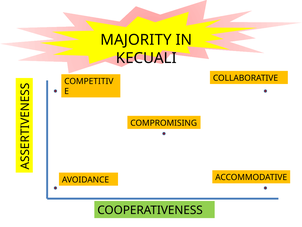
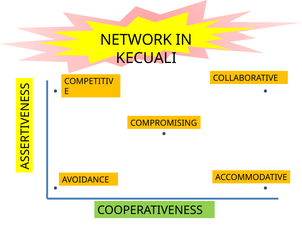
MAJORITY: MAJORITY -> NETWORK (136, 40)
